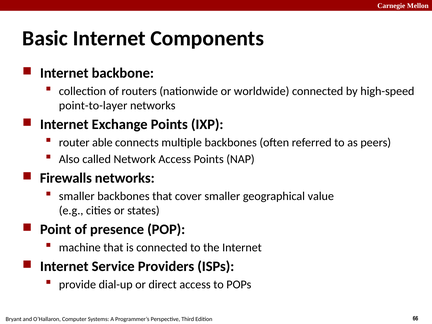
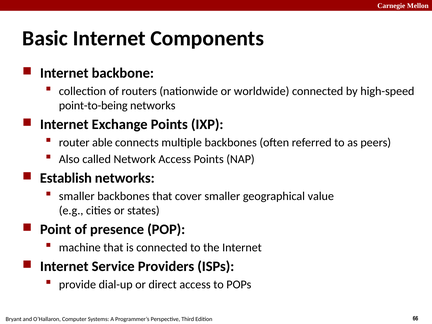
point-to-layer: point-to-layer -> point-to-being (93, 105)
Firewalls: Firewalls -> Establish (66, 178)
